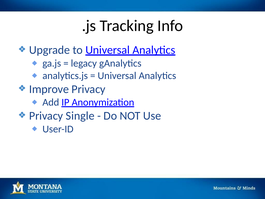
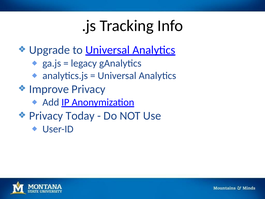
Single: Single -> Today (80, 116)
